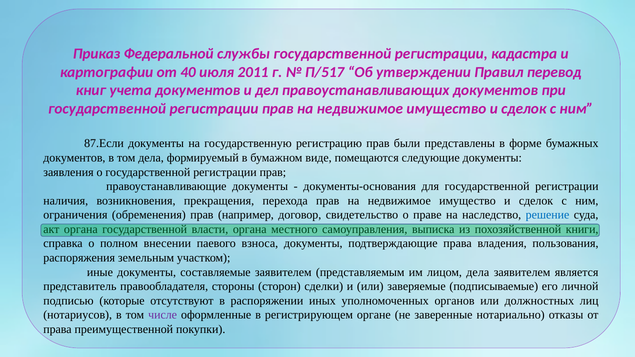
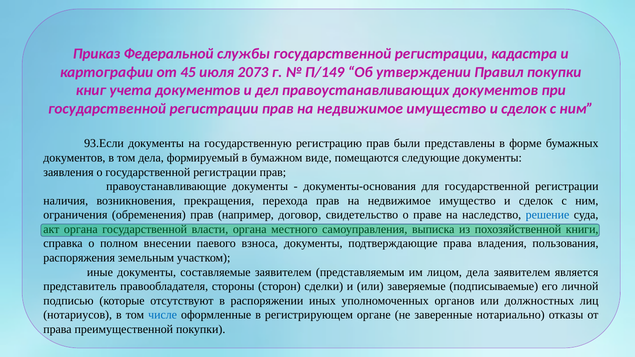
40: 40 -> 45 (188, 72)
2011: 2011 -> 2073 (253, 72)
П/517: П/517 -> П/149 (325, 72)
Правил перевод: перевод -> покупки (554, 72)
87.Если: 87.Если -> 93.Если (104, 144)
числе colour: purple -> blue (163, 315)
